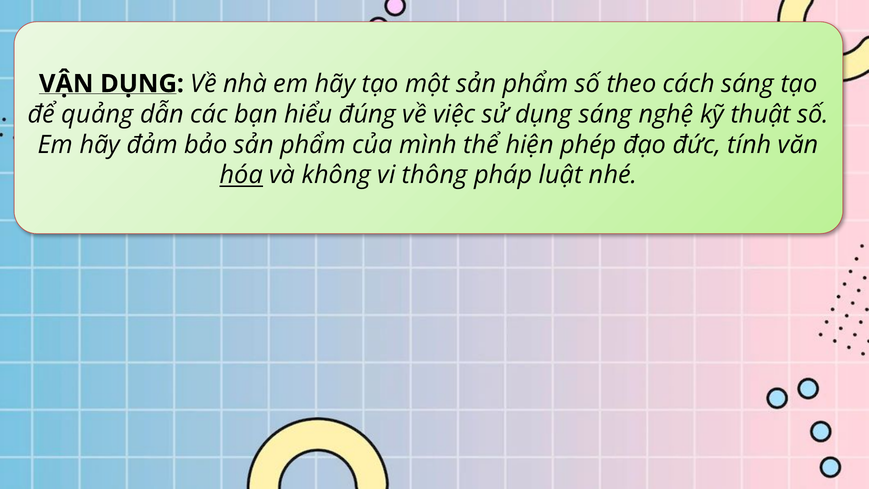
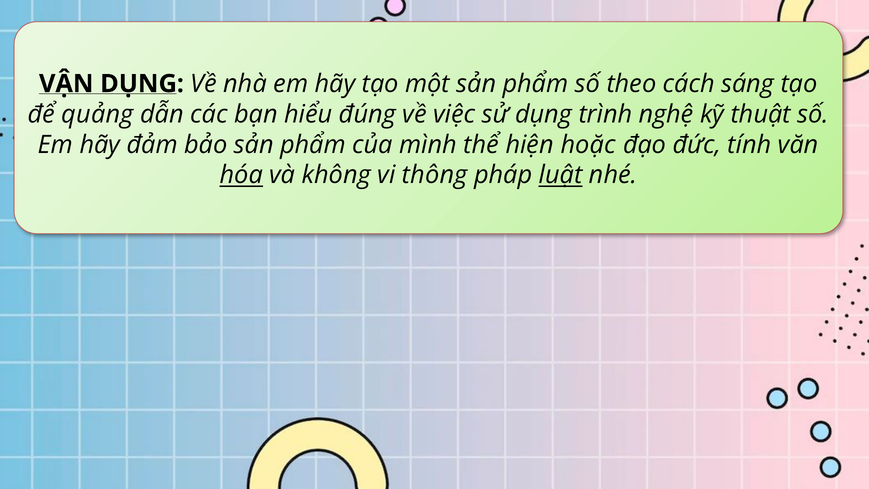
dụng sáng: sáng -> trình (605, 114)
phép: phép -> hoặc (588, 145)
luật underline: none -> present (561, 175)
